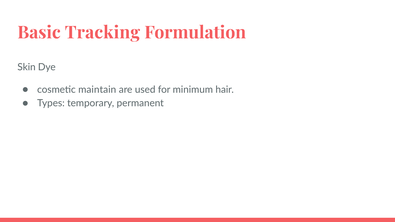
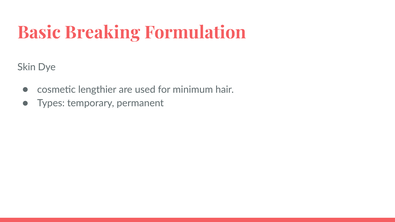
Tracking: Tracking -> Breaking (102, 33)
maintain: maintain -> lengthier (97, 90)
